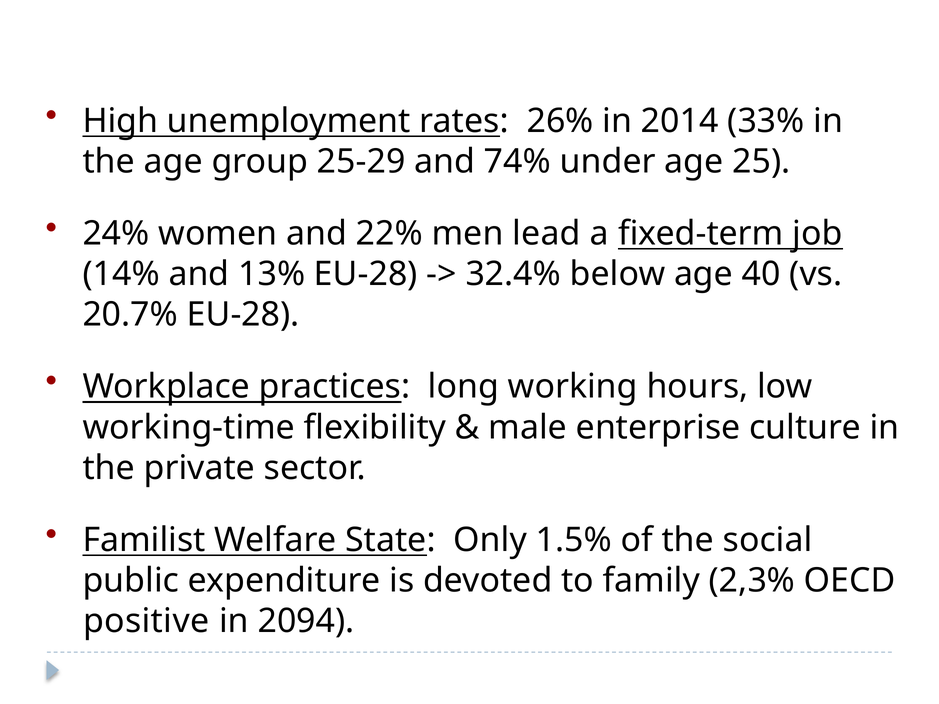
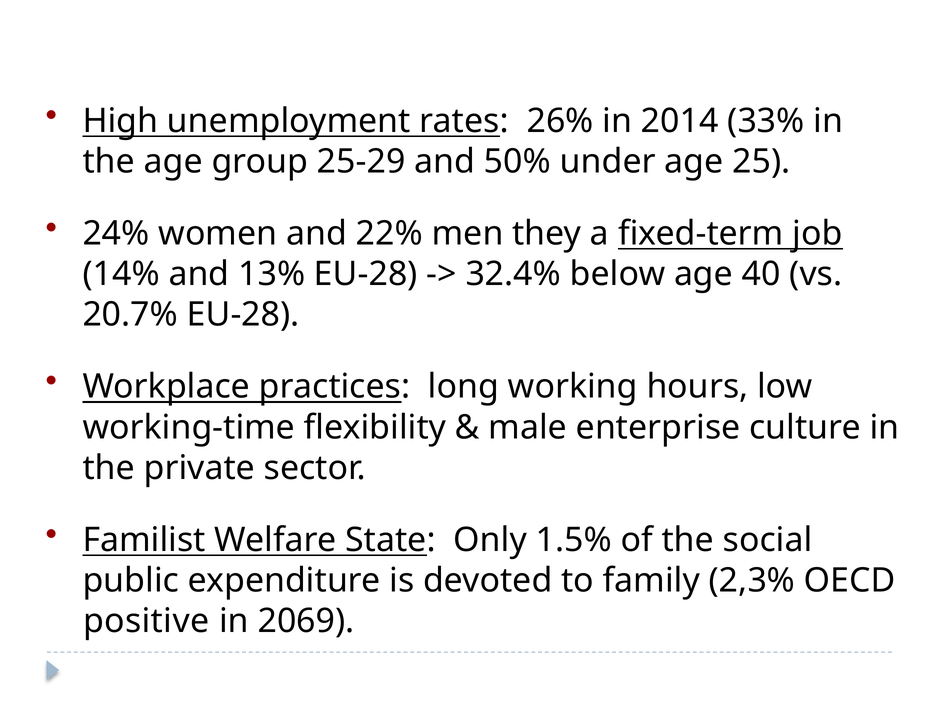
74%: 74% -> 50% (517, 162)
lead: lead -> they (547, 234)
2094: 2094 -> 2069 (306, 621)
